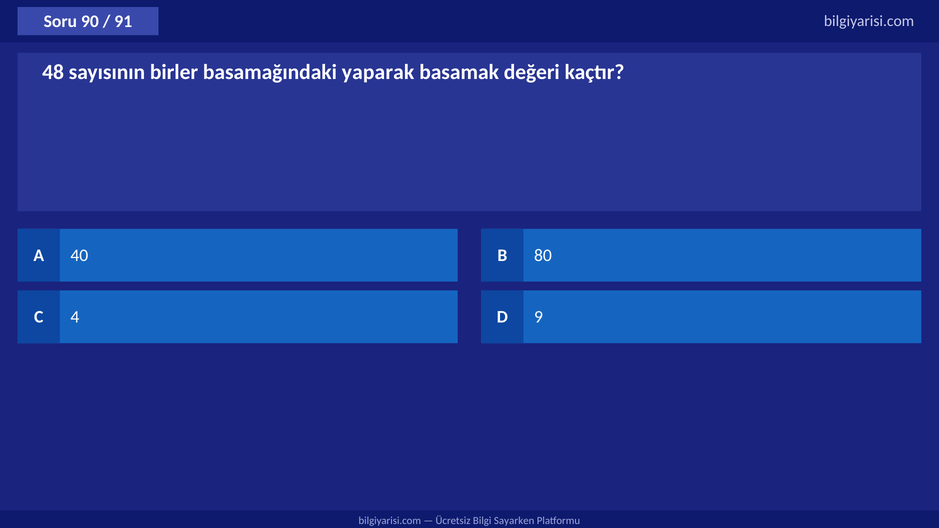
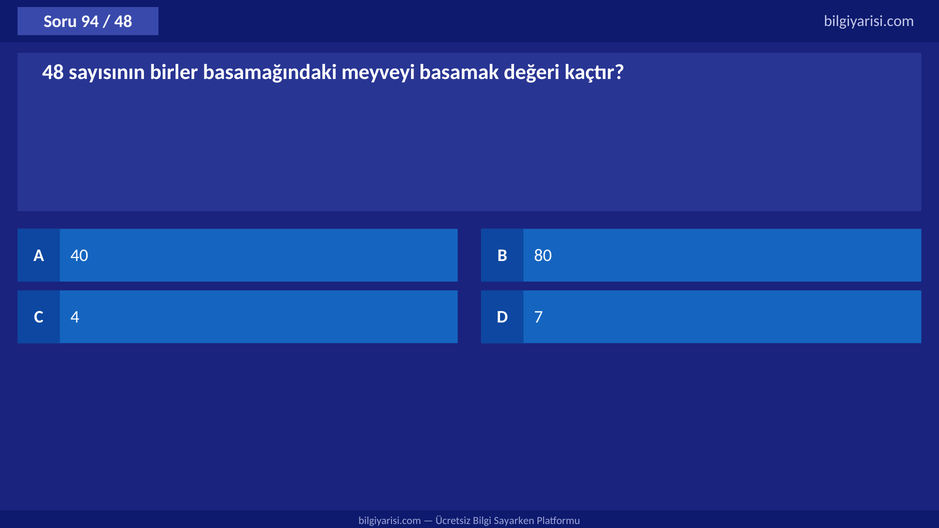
90: 90 -> 94 (90, 21)
91: 91 -> 48 (123, 21)
yaparak: yaparak -> meyveyi (378, 72)
9: 9 -> 7 (538, 317)
